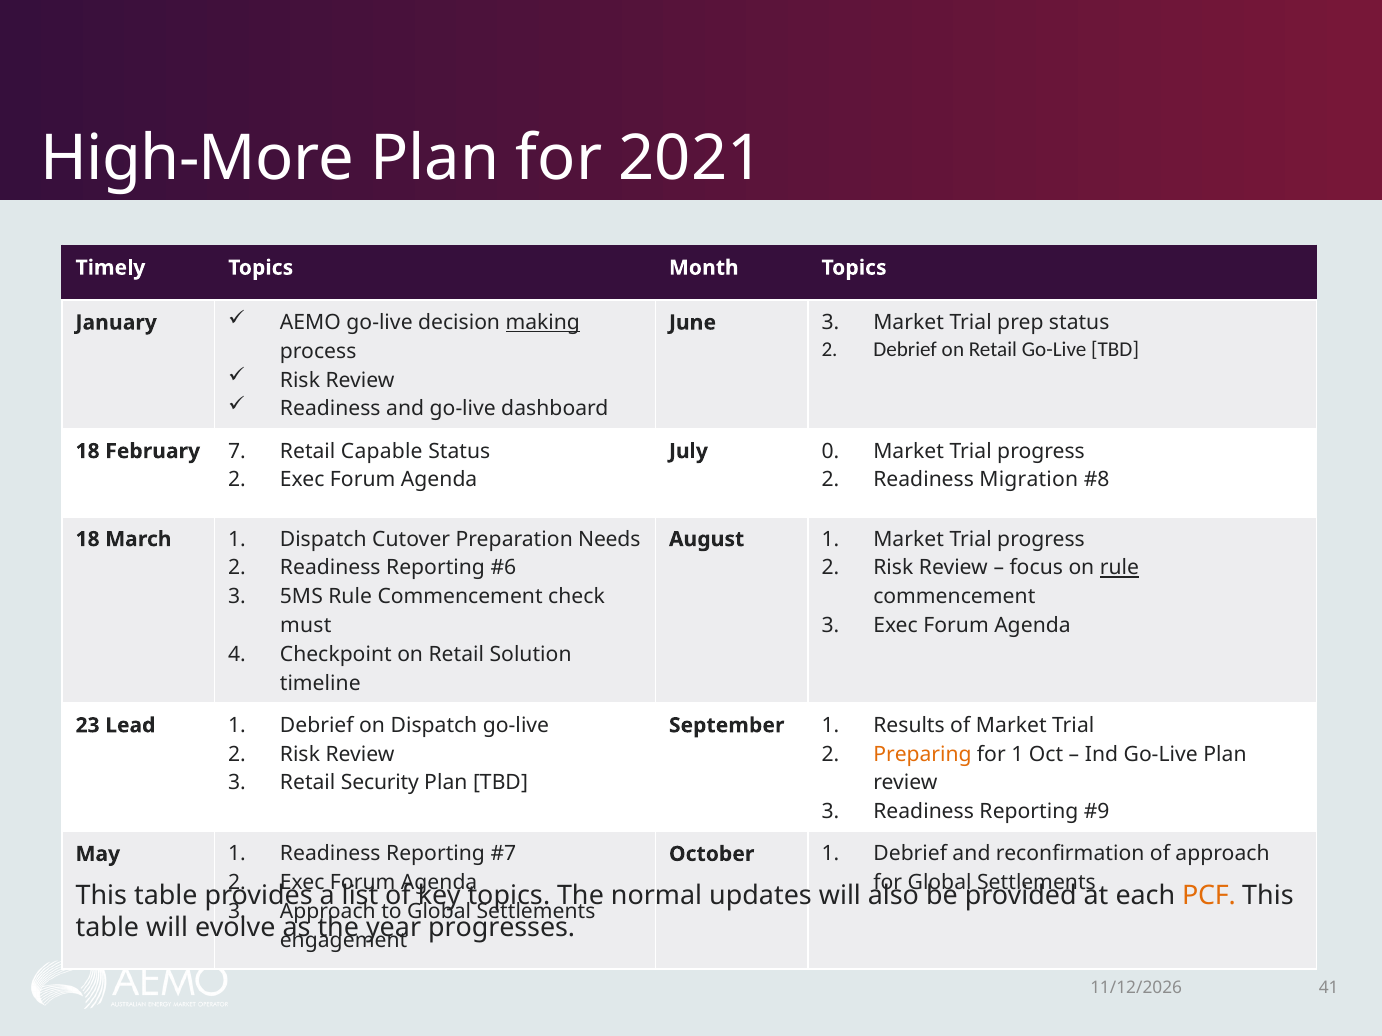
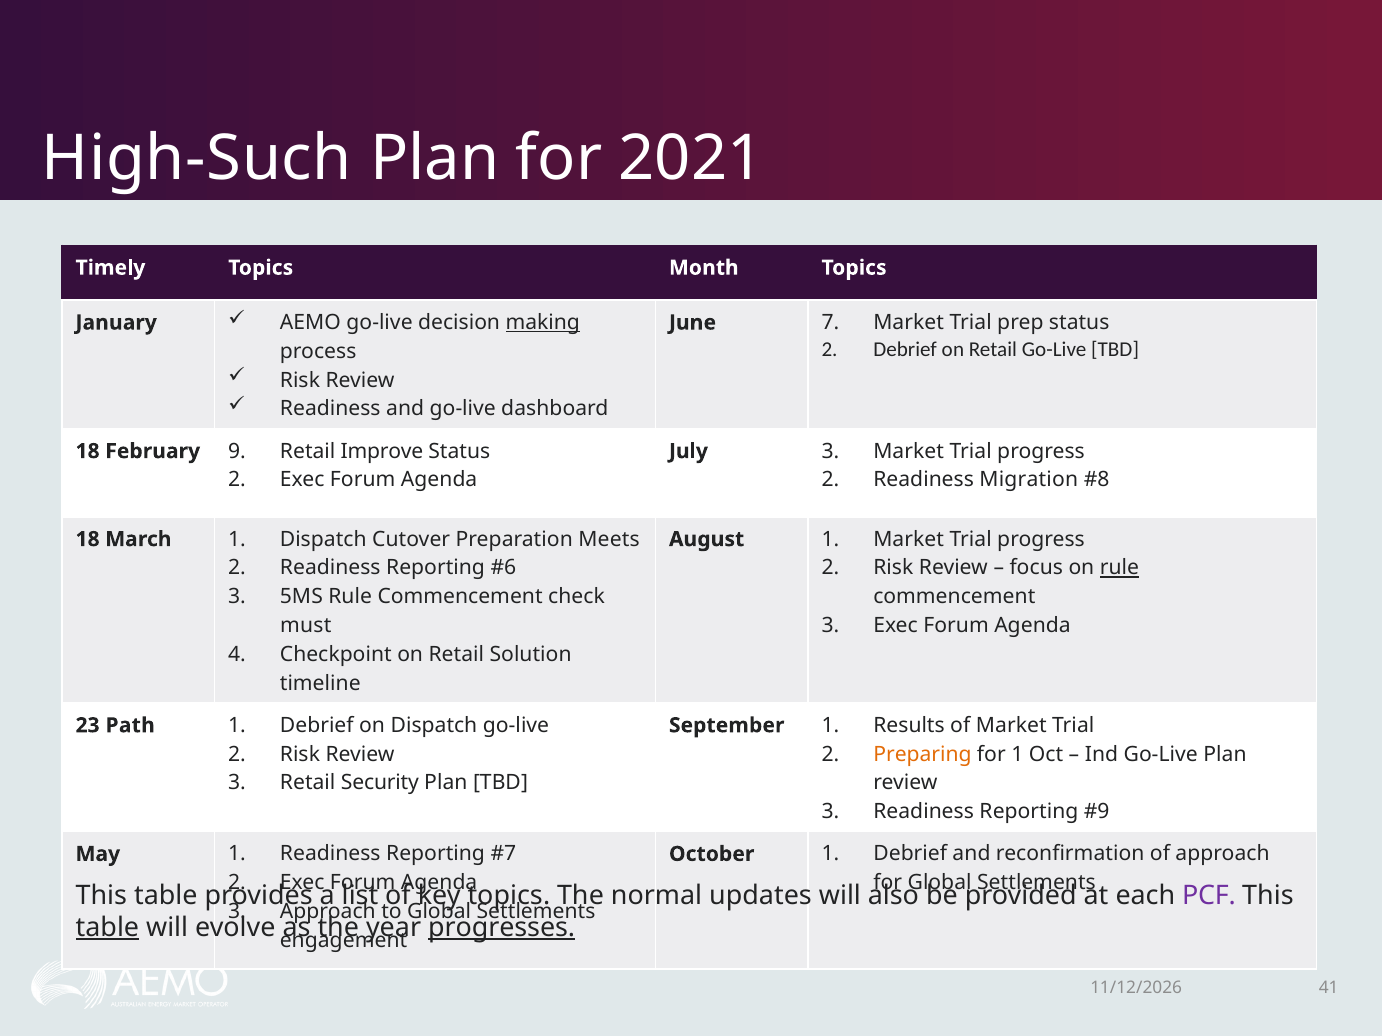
High-More: High-More -> High-Such (197, 159)
June 3: 3 -> 7 (830, 323)
7: 7 -> 9 (237, 451)
Capable: Capable -> Improve (382, 451)
July 0: 0 -> 3 (830, 451)
Needs: Needs -> Meets (609, 539)
Lead: Lead -> Path (130, 726)
PCF colour: orange -> purple (1209, 896)
table underline: none -> present (107, 928)
progresses underline: none -> present (502, 928)
